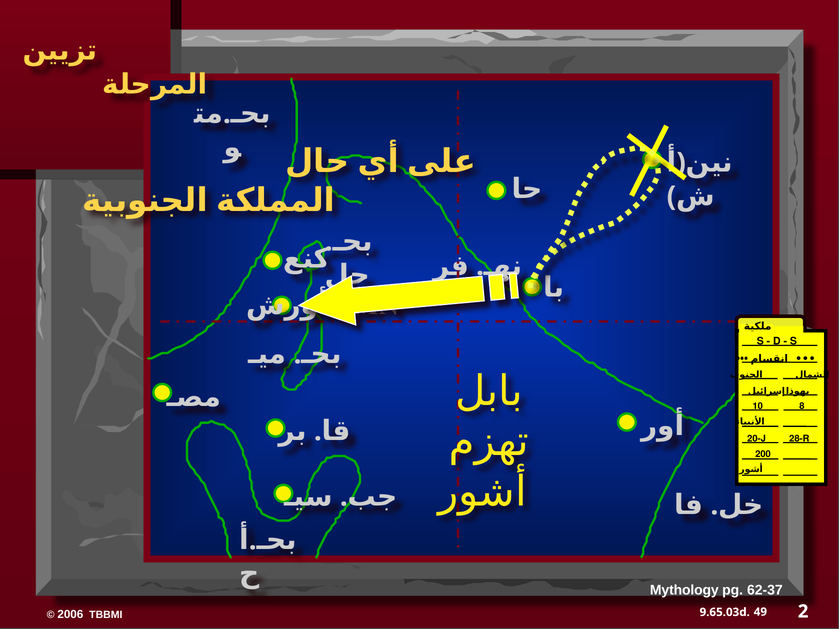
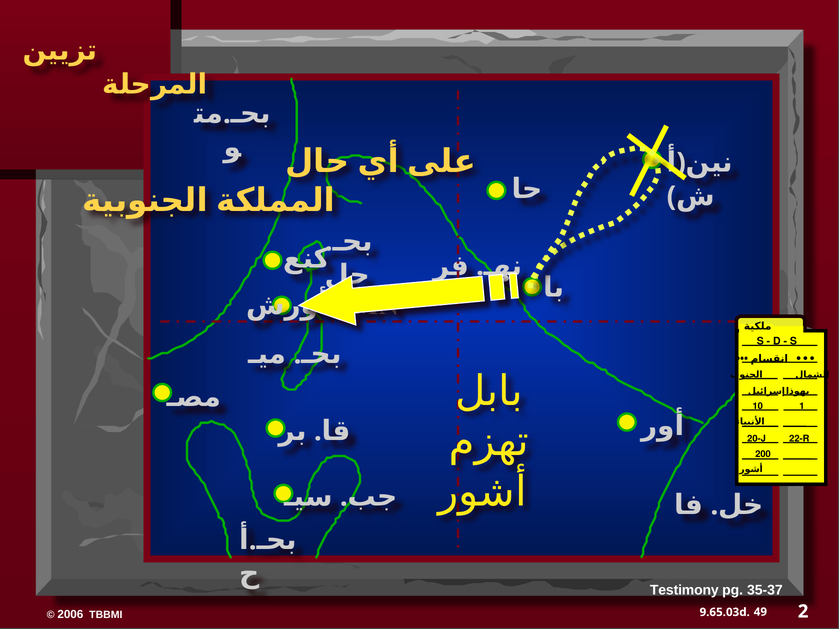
8: 8 -> 1 (802, 406)
28-R: 28-R -> 22-R (799, 439)
Mythology: Mythology -> Testimony (684, 590)
62-37: 62-37 -> 35-37 (765, 590)
